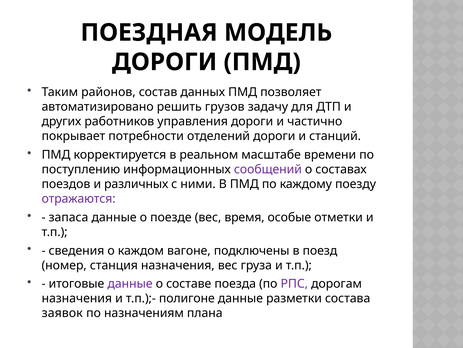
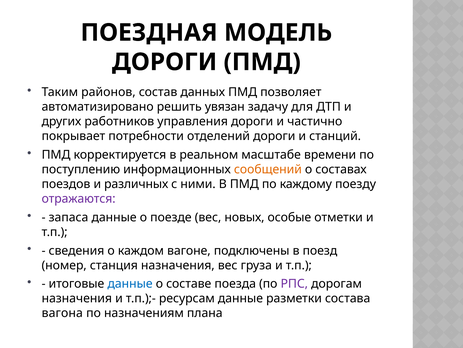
грузов: грузов -> увязан (225, 107)
сообщений colour: purple -> orange (268, 169)
время: время -> новых (244, 217)
данные colour: purple -> blue (130, 283)
полигоне: полигоне -> ресурсам (187, 298)
заявок: заявок -> вагона (62, 313)
